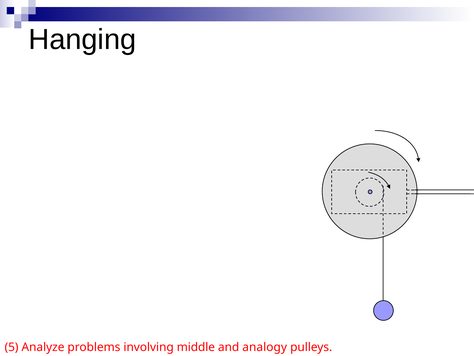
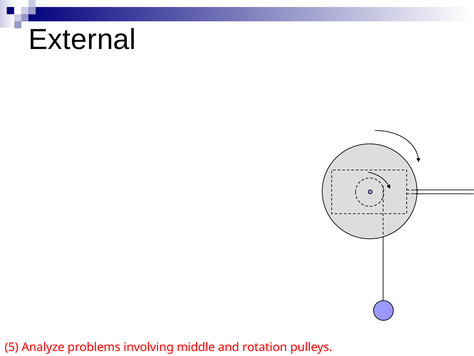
Hanging: Hanging -> External (82, 40)
analogy: analogy -> rotation (265, 347)
